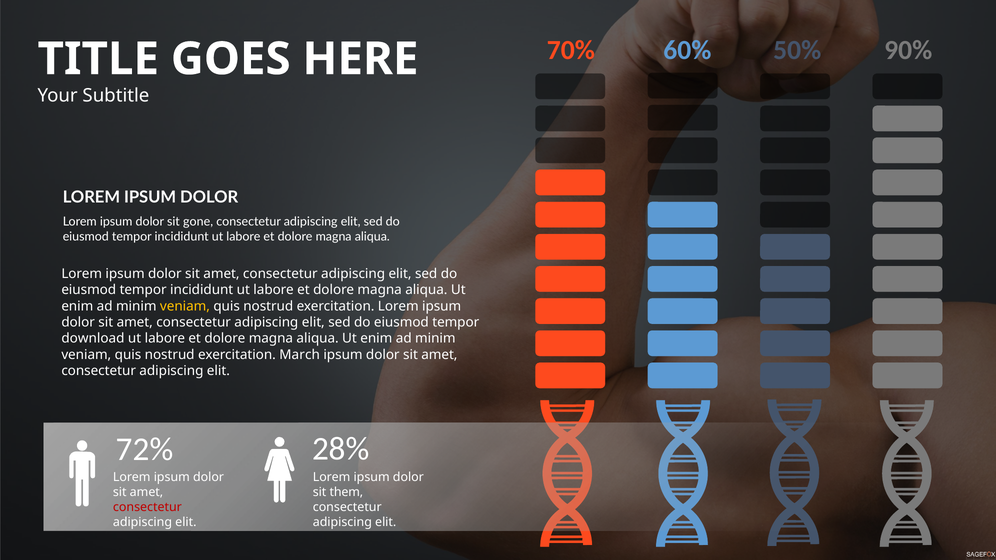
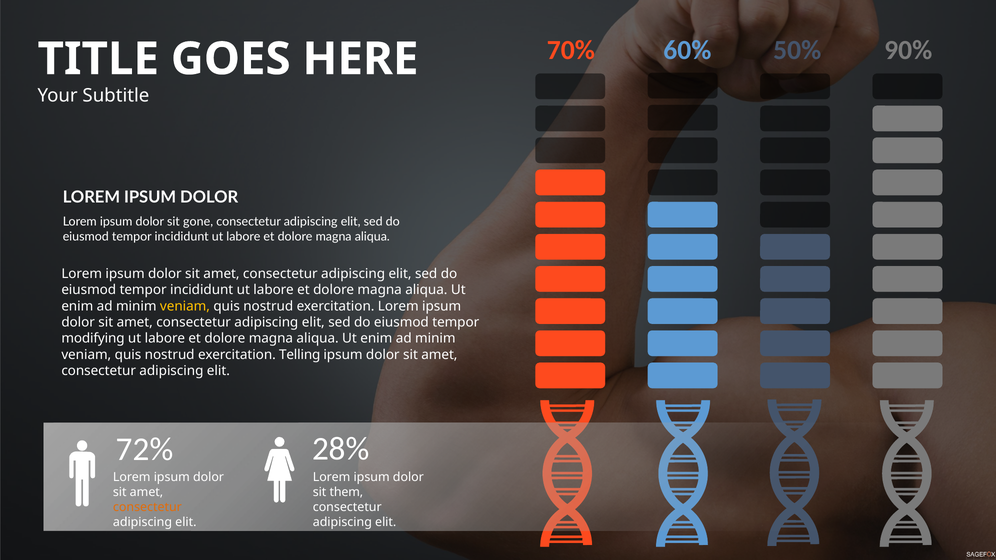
download: download -> modifying (93, 339)
March: March -> Telling (300, 355)
consectetur colour: red -> orange (147, 507)
